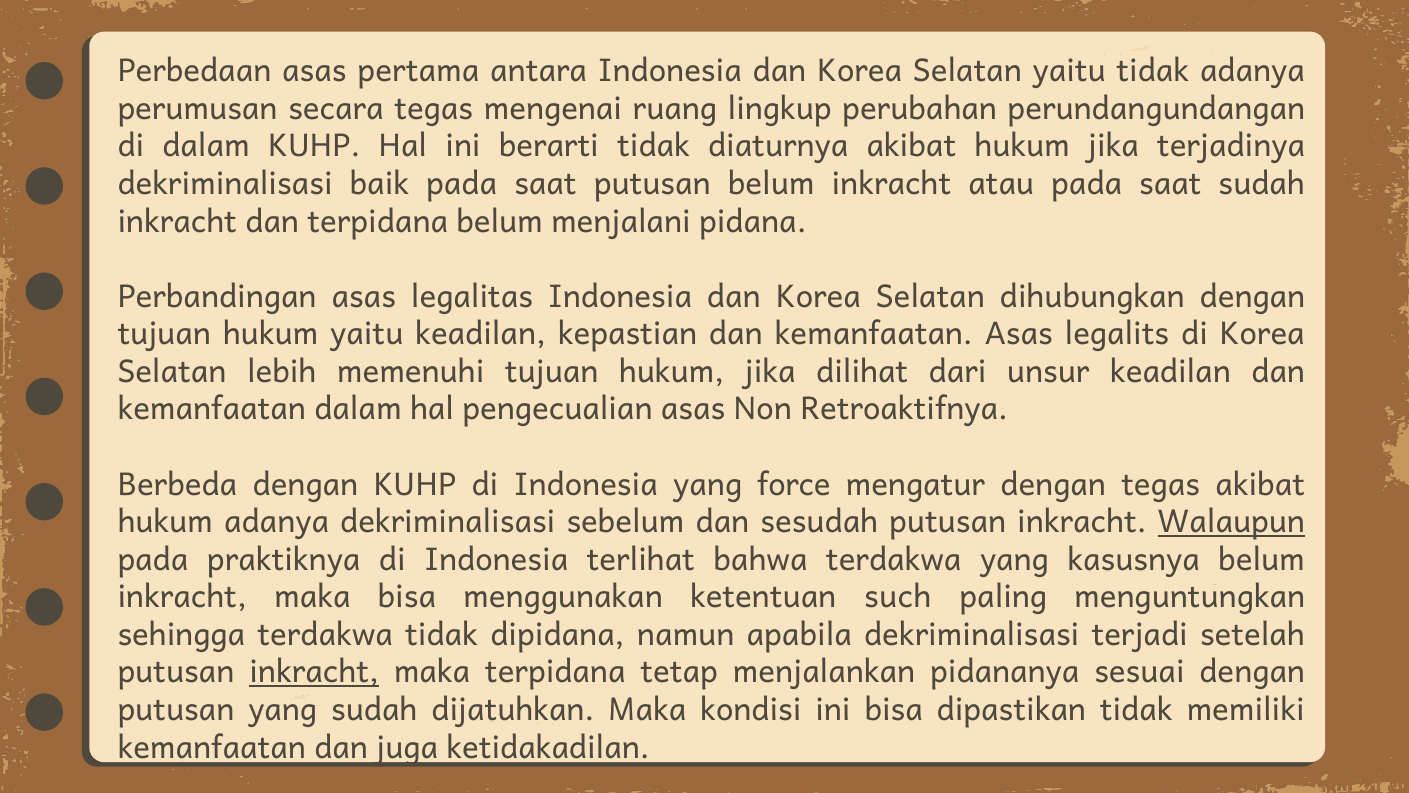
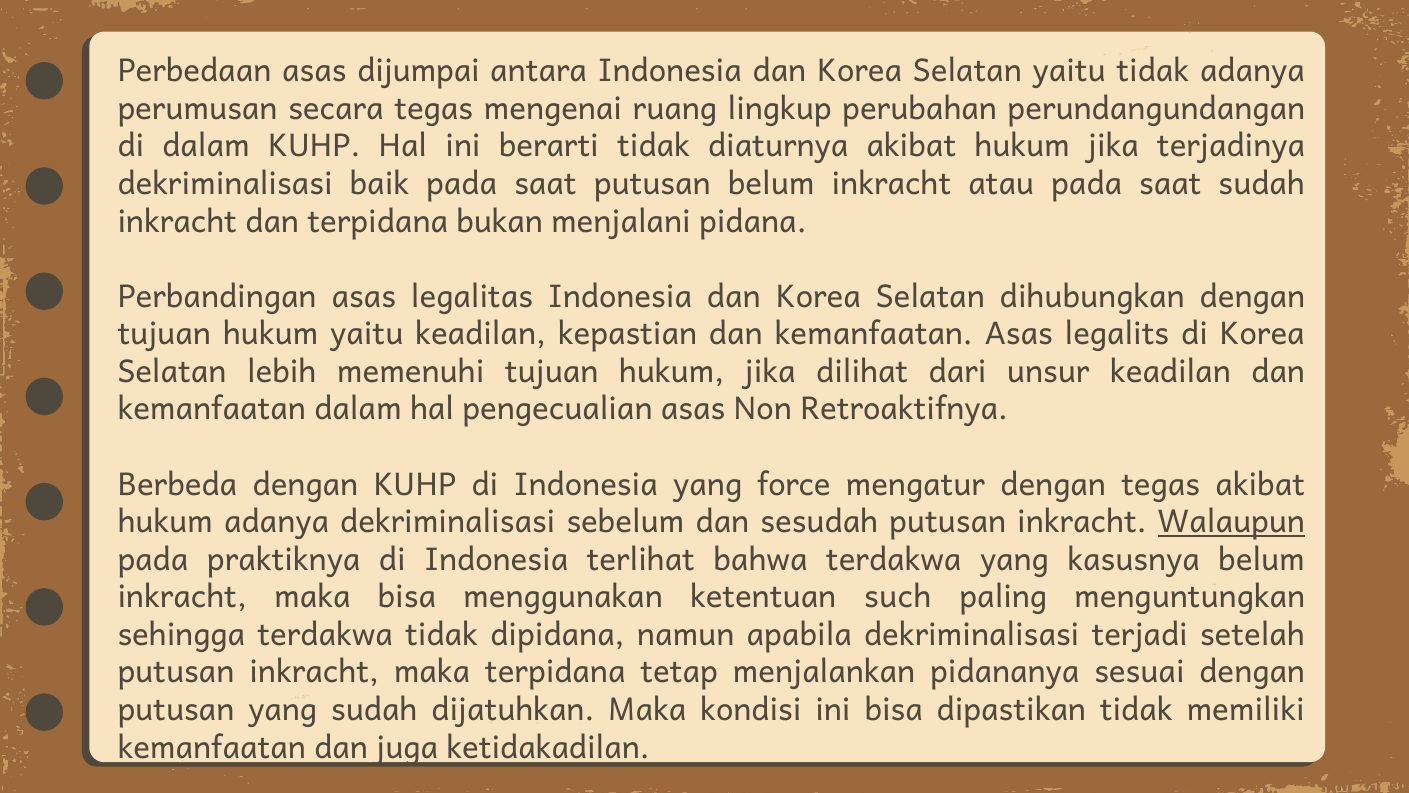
pertama: pertama -> dijumpai (419, 71)
terpidana belum: belum -> bukan (500, 222)
inkracht underline: present -> none (314, 672)
